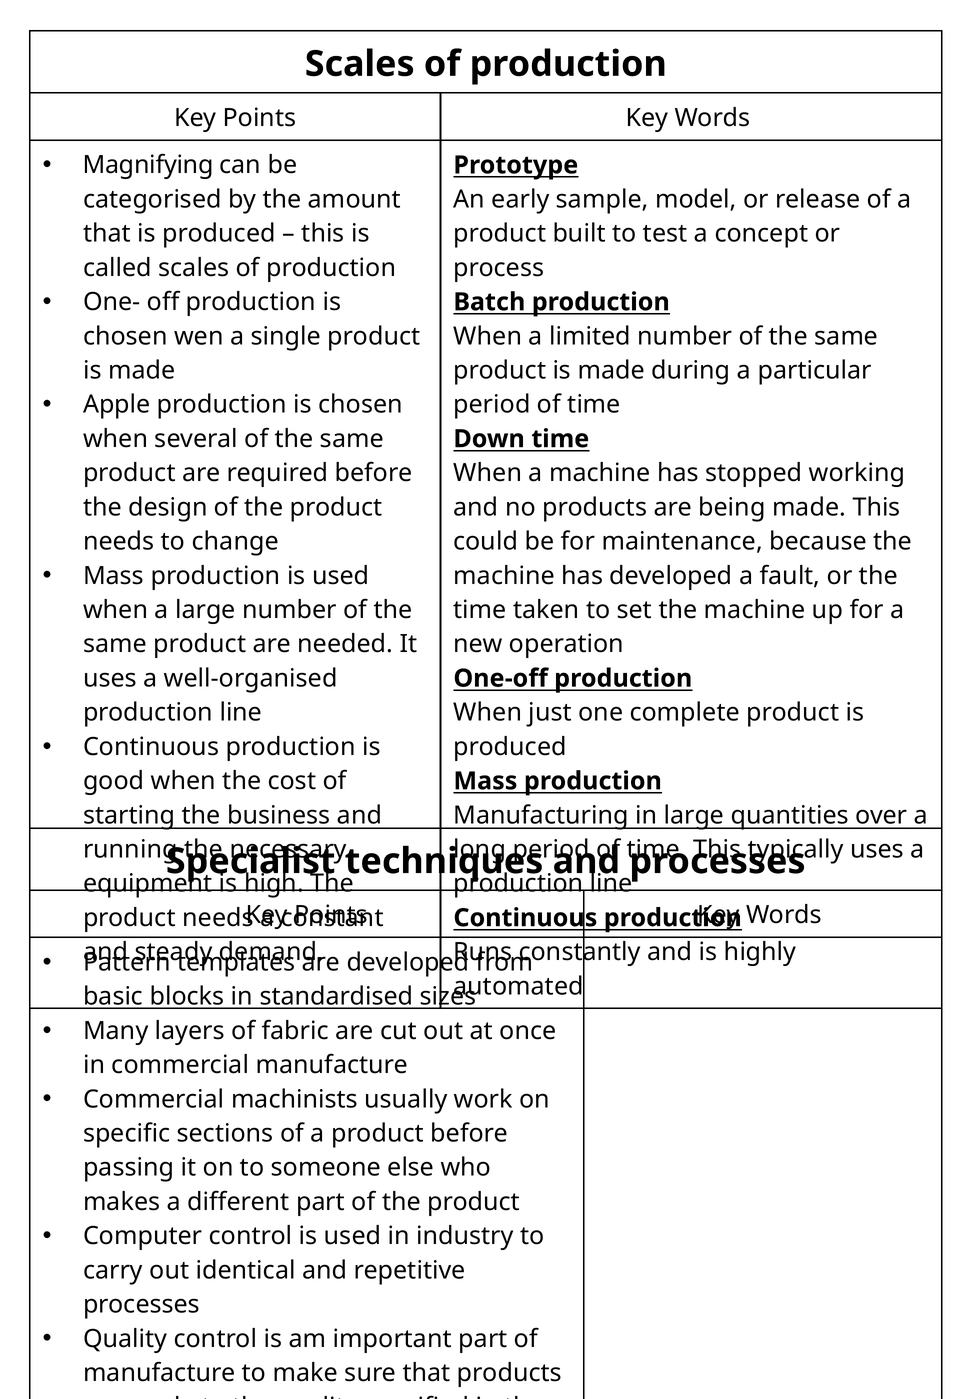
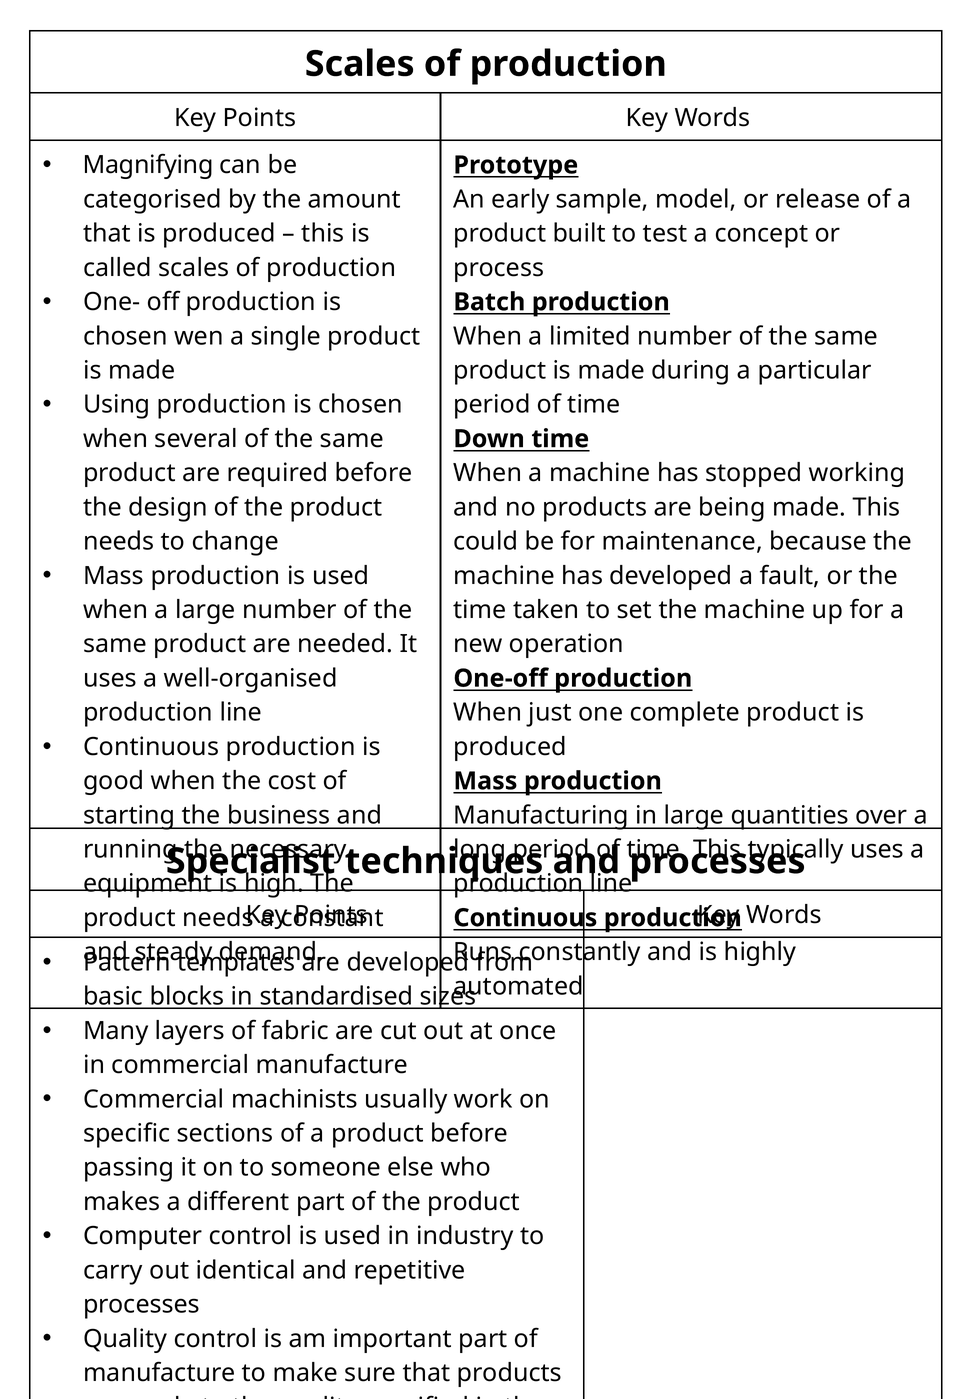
Apple: Apple -> Using (117, 404)
